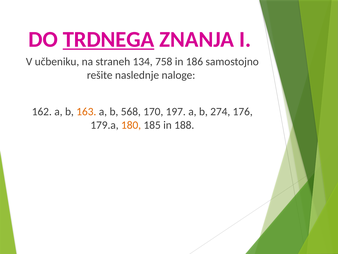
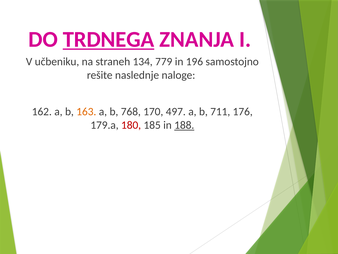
758: 758 -> 779 (164, 61)
186: 186 -> 196 (194, 61)
568: 568 -> 768 (131, 111)
197: 197 -> 497 (176, 111)
274: 274 -> 711 (220, 111)
180 colour: orange -> red (131, 125)
188 underline: none -> present (184, 125)
